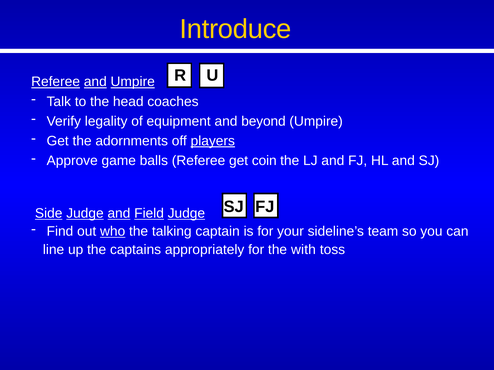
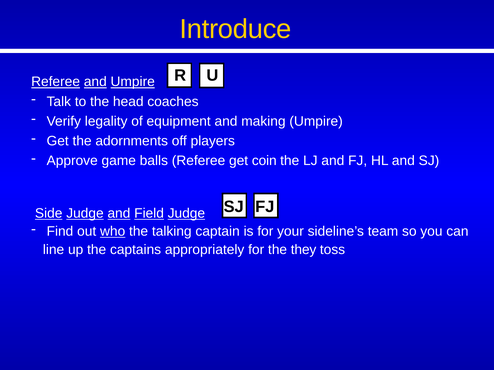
beyond: beyond -> making (263, 121)
players underline: present -> none (213, 141)
with: with -> they (304, 250)
